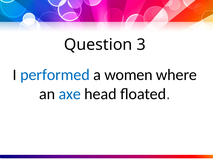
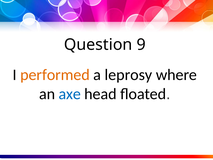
3: 3 -> 9 (141, 45)
performed colour: blue -> orange (55, 75)
women: women -> leprosy (128, 75)
